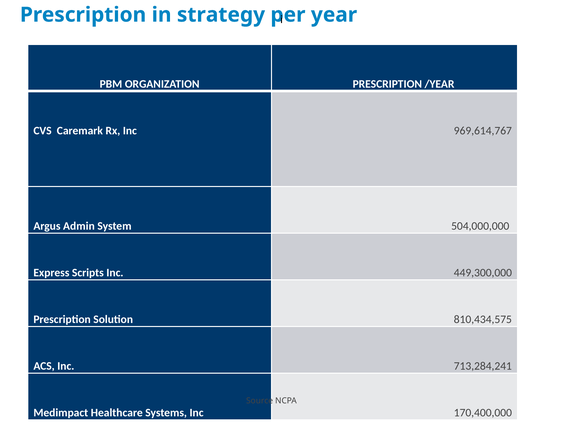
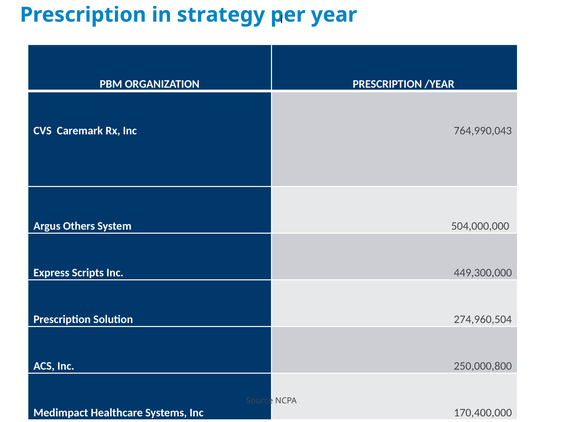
969,614,767: 969,614,767 -> 764,990,043 (483, 131)
Admin: Admin -> Others (79, 226)
810,434,575: 810,434,575 -> 274,960,504 (483, 320)
713,284,241: 713,284,241 -> 250,000,800 (483, 366)
